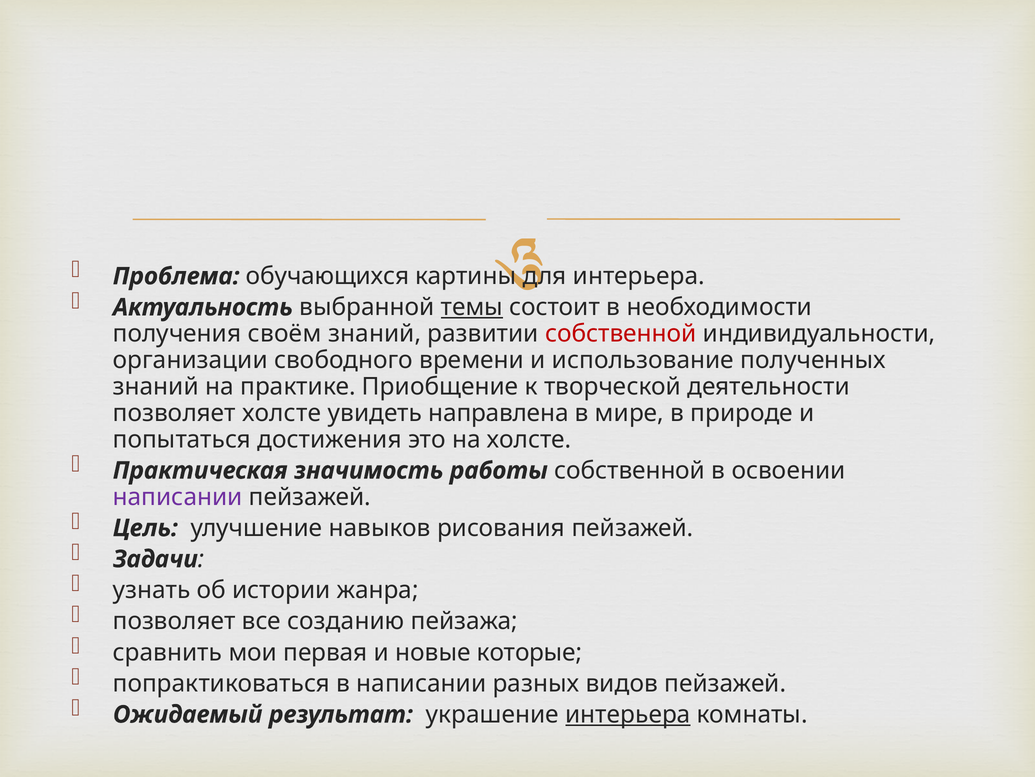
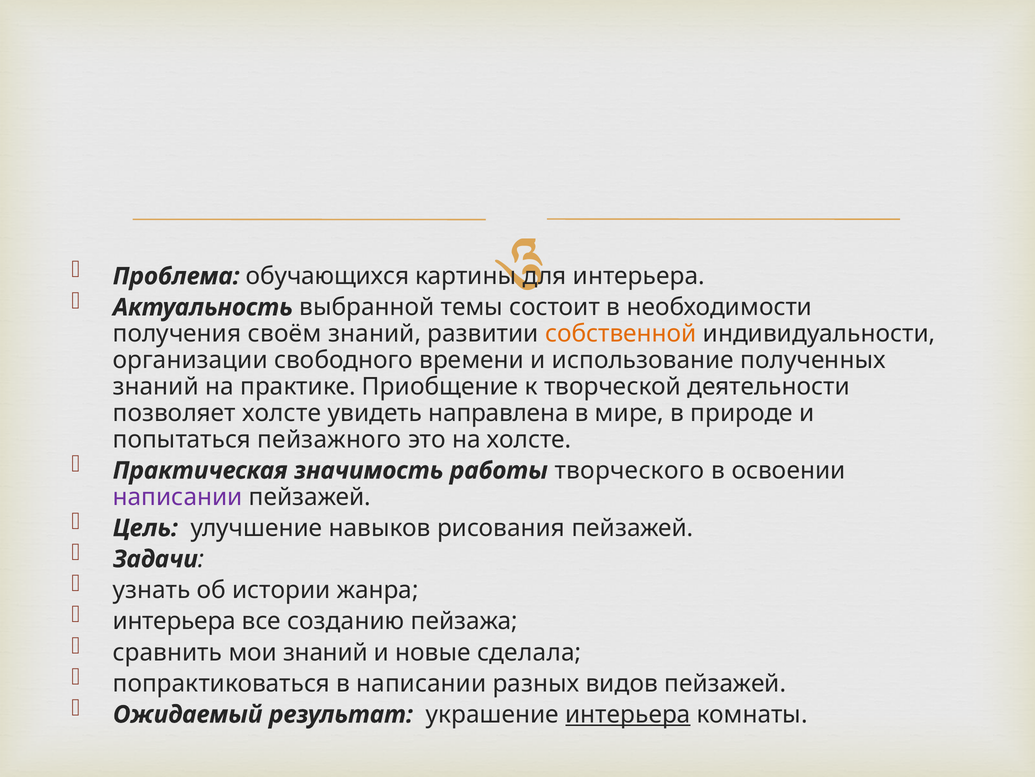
темы underline: present -> none (472, 307)
собственной colour: red -> orange (621, 333)
достижения: достижения -> пейзажного (329, 439)
работы собственной: собственной -> творческого (630, 470)
позволяет: позволяет -> интерьера (174, 621)
мои первая: первая -> знаний (325, 652)
которые: которые -> сделала (529, 652)
